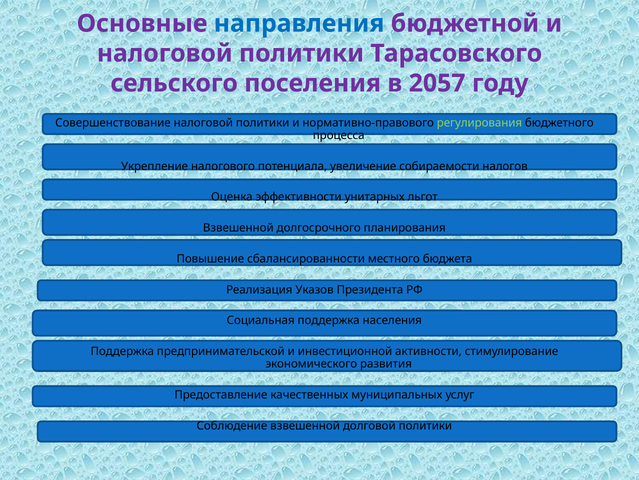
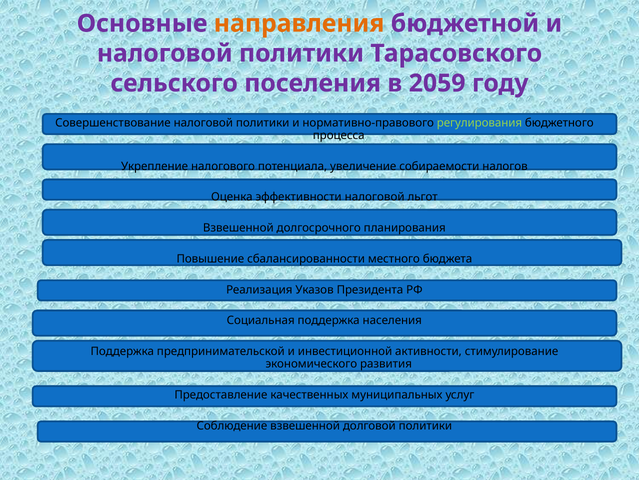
направления colour: blue -> orange (299, 23)
2057: 2057 -> 2059 (437, 83)
эффективности унитарных: унитарных -> налоговой (375, 197)
